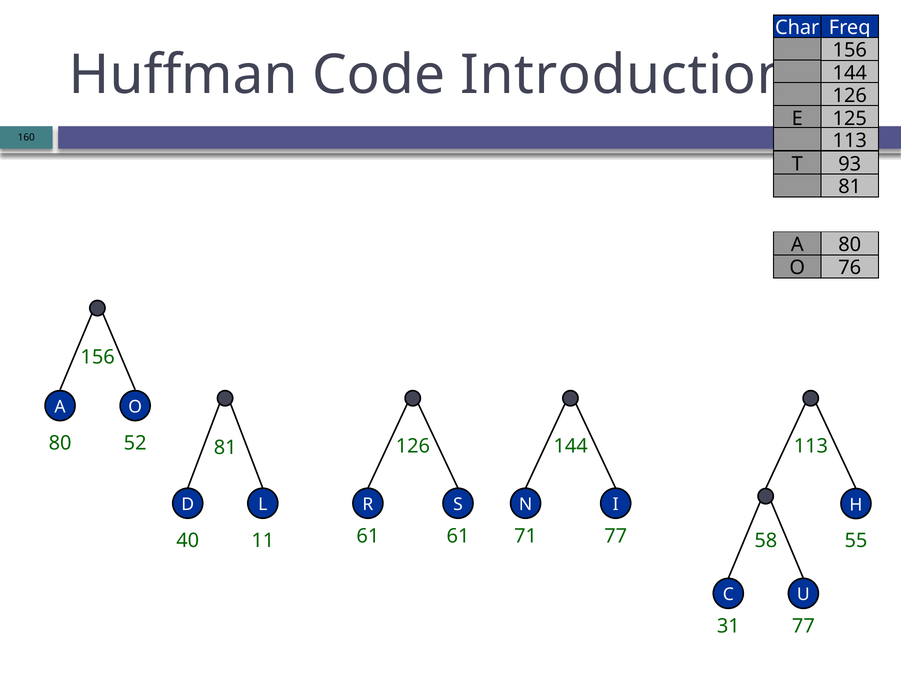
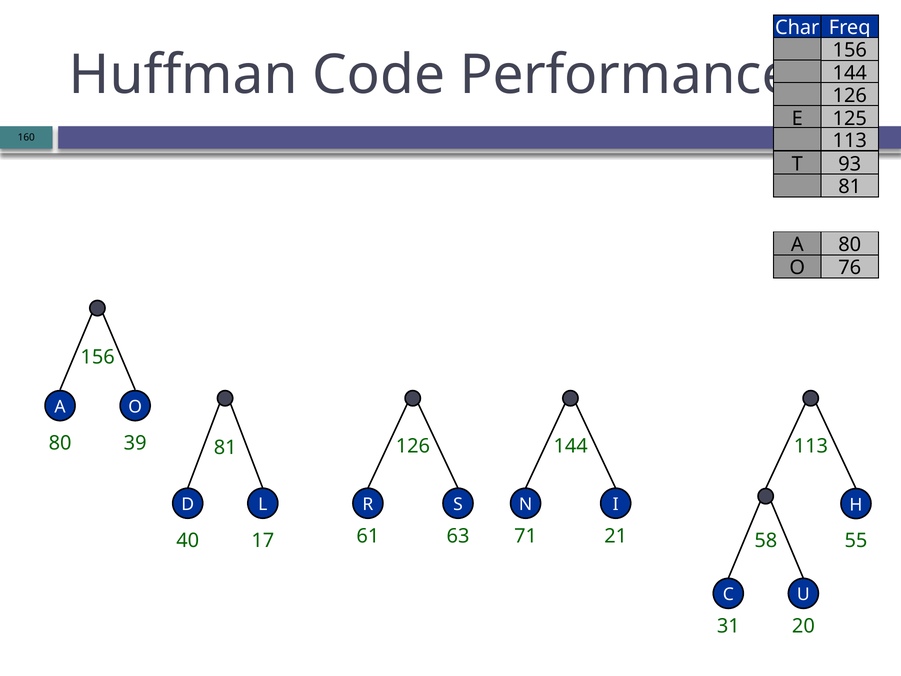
Introduction: Introduction -> Performance (626, 75)
52: 52 -> 39 (135, 443)
61 61: 61 -> 63 (458, 536)
71 77: 77 -> 21 (616, 536)
11: 11 -> 17 (263, 540)
31 77: 77 -> 20 (803, 626)
